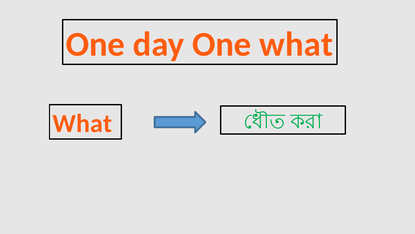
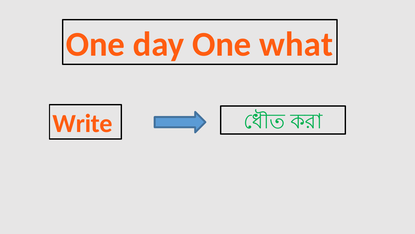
What: What -> Write (83, 123)
